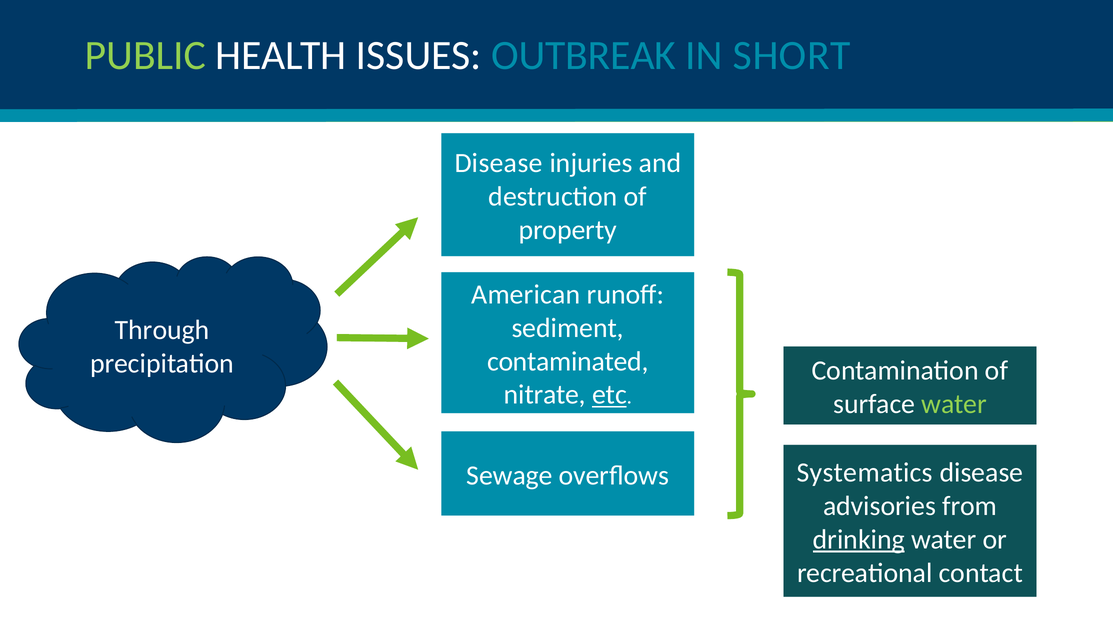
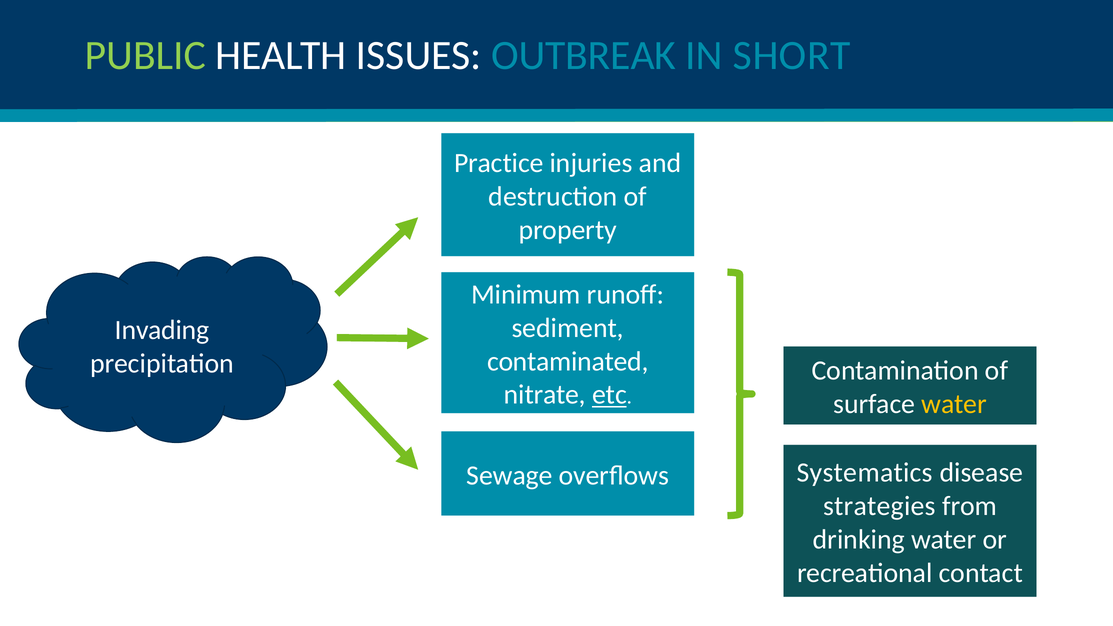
Disease: Disease -> Practice (499, 163)
American: American -> Minimum (526, 295)
Through: Through -> Invading (162, 330)
water colour: light green -> yellow (954, 404)
advisories: advisories -> strategies (879, 506)
drinking underline: present -> none (859, 540)
